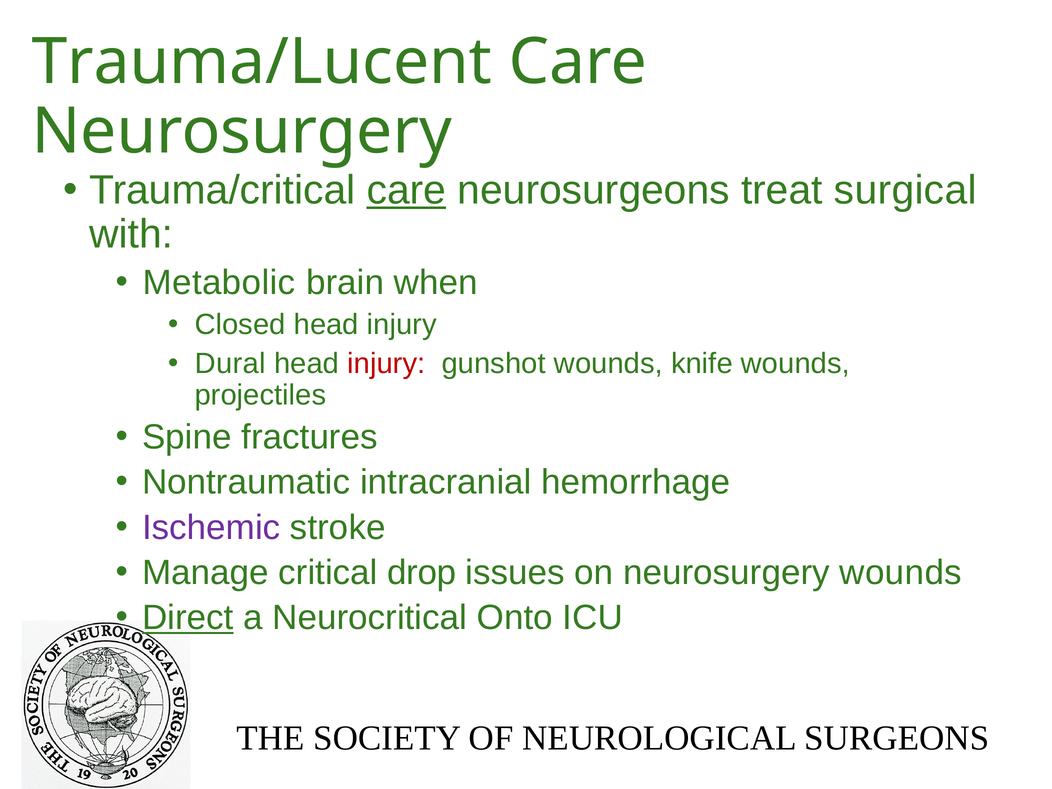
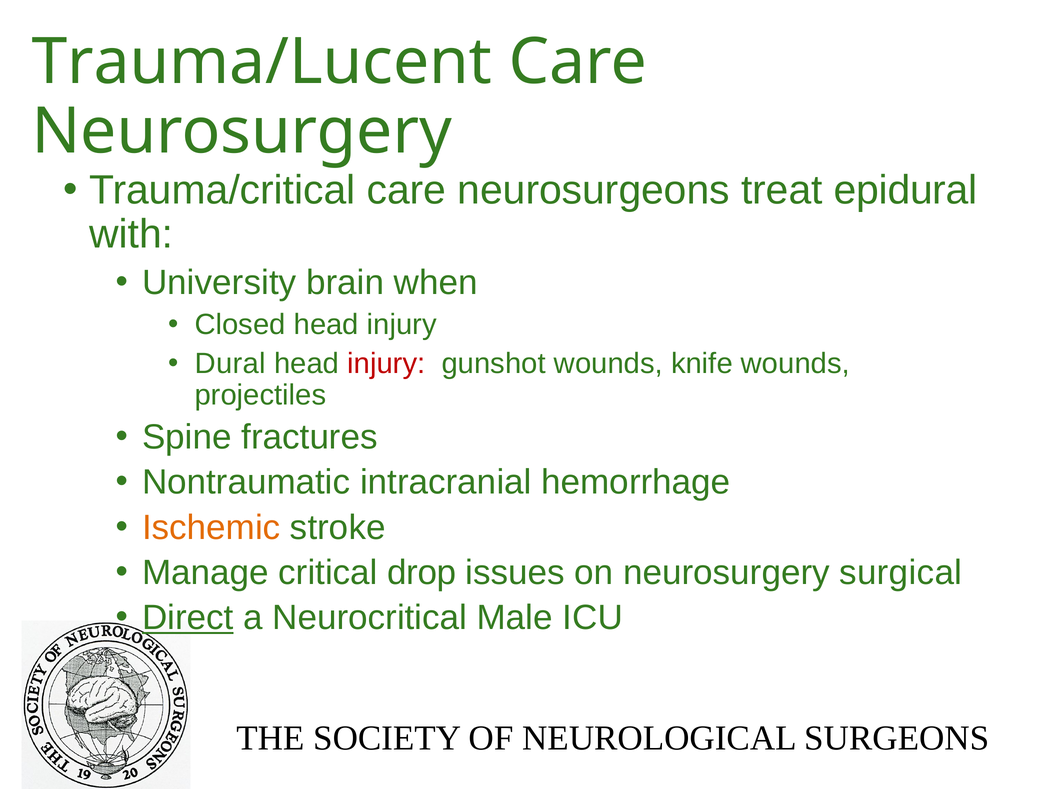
care underline: present -> none (406, 190)
surgical: surgical -> epidural (906, 190)
Metabolic: Metabolic -> University (219, 283)
Ischemic colour: purple -> orange (211, 527)
neurosurgery wounds: wounds -> surgical (901, 573)
Onto: Onto -> Male (515, 618)
